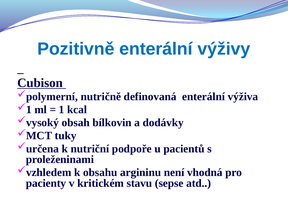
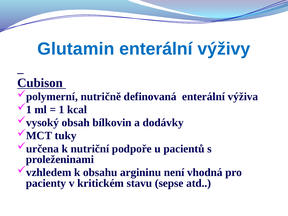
Pozitivně: Pozitivně -> Glutamin (76, 49)
